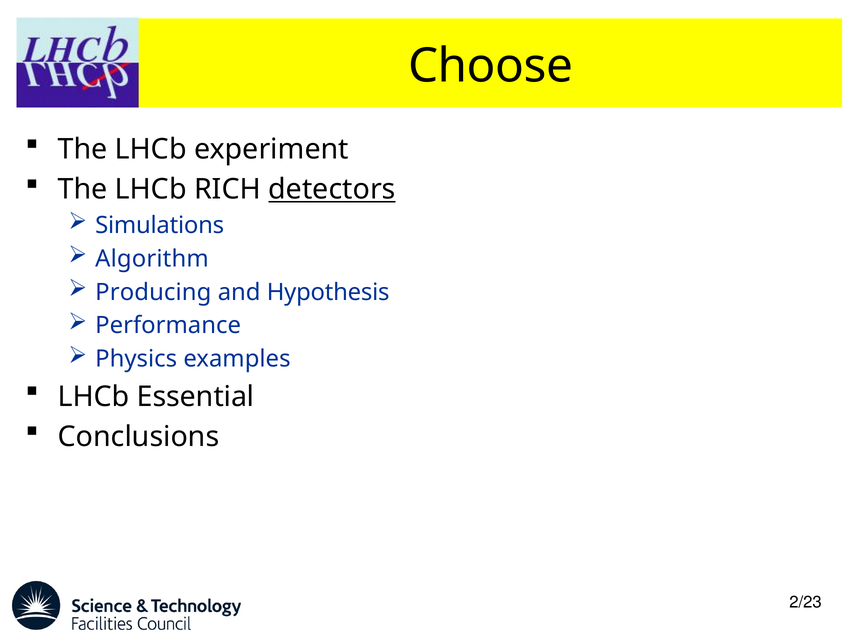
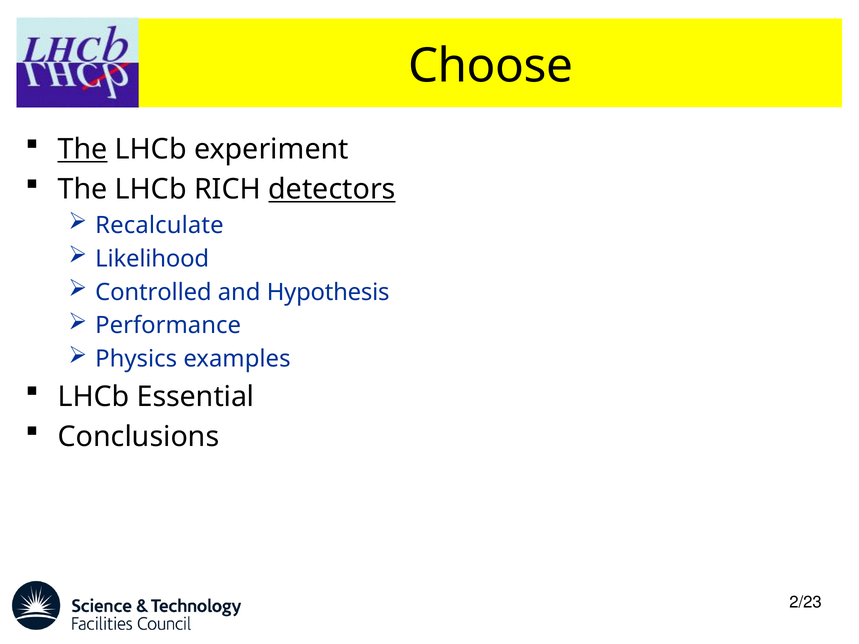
The underline: none -> present (83, 149)
Simulations: Simulations -> Recalculate (159, 226)
Algorithm: Algorithm -> Likelihood (152, 259)
Producing: Producing -> Controlled (153, 292)
